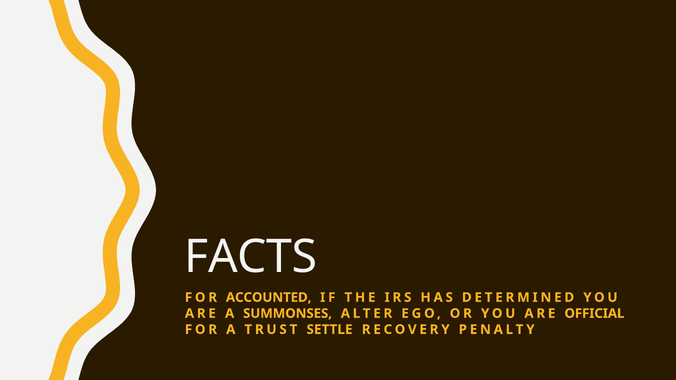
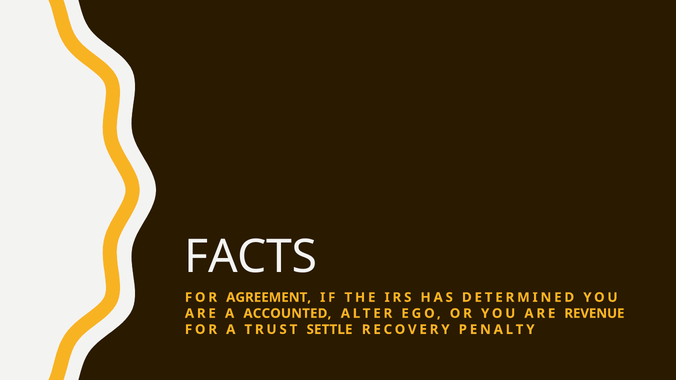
ACCOUNTED: ACCOUNTED -> AGREEMENT (269, 298)
SUMMONSES: SUMMONSES -> ACCOUNTED (287, 314)
OFFICIAL: OFFICIAL -> REVENUE (594, 314)
